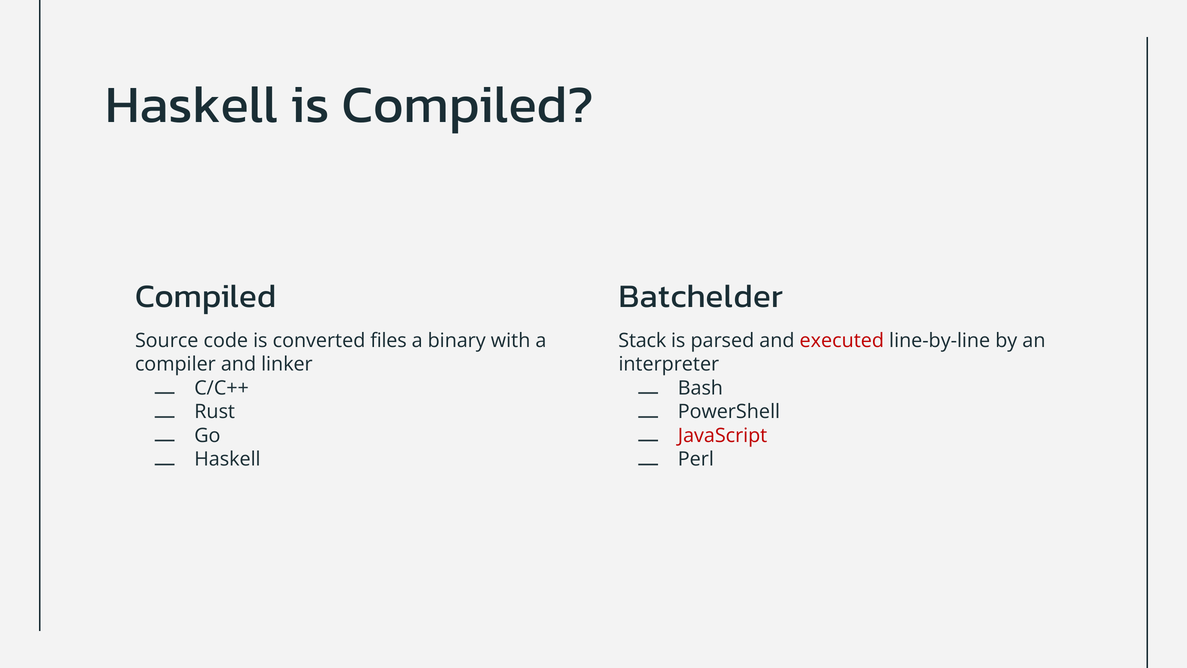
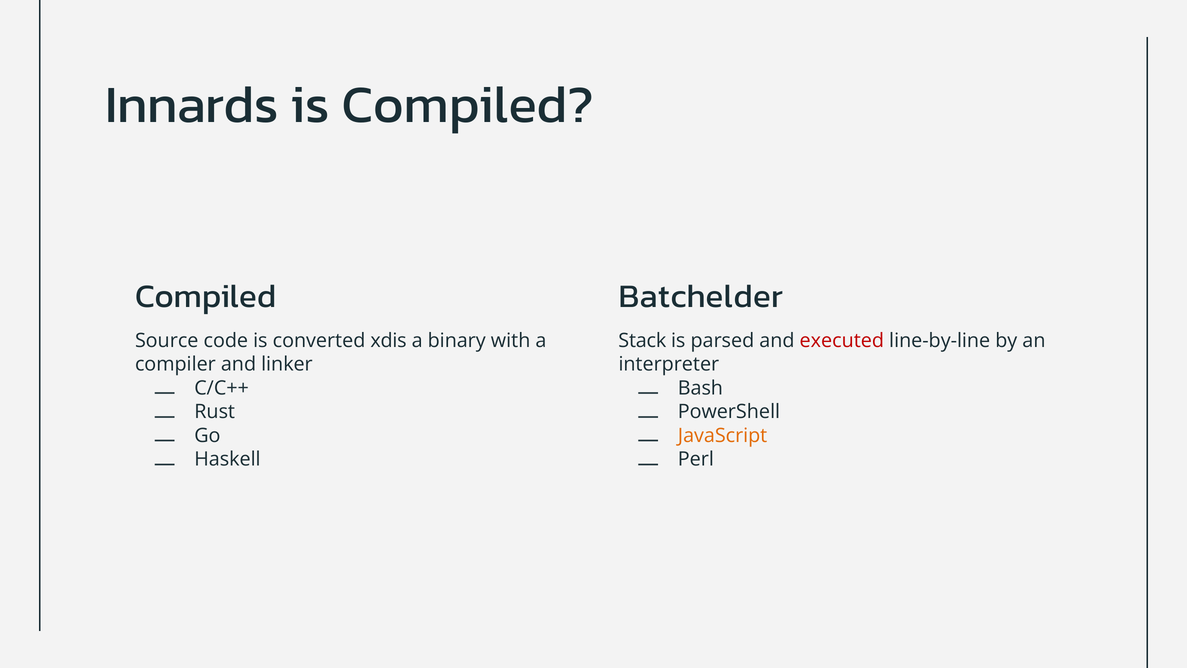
Haskell: Haskell -> Innards (192, 105)
files: files -> xdis (389, 341)
JavaScript colour: red -> orange (723, 435)
